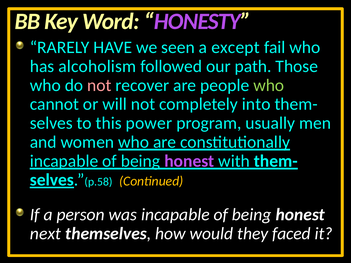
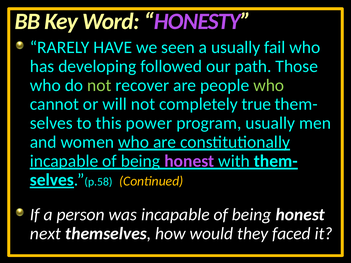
a except: except -> usually (236, 47)
alcoholism: alcoholism -> developing (97, 66)
not colour: pink -> light green (99, 85)
into: into -> true (256, 104)
